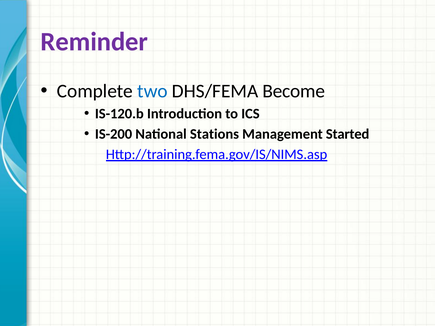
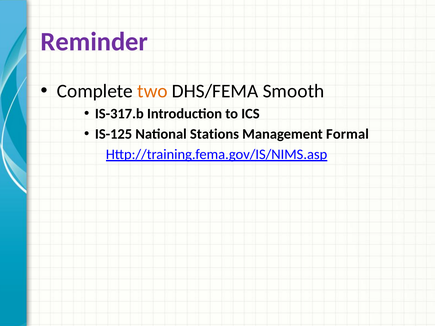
two colour: blue -> orange (152, 91)
Become: Become -> Smooth (294, 91)
IS-120.b: IS-120.b -> IS-317.b (119, 114)
IS-200: IS-200 -> IS-125 (114, 134)
Started: Started -> Formal (347, 134)
